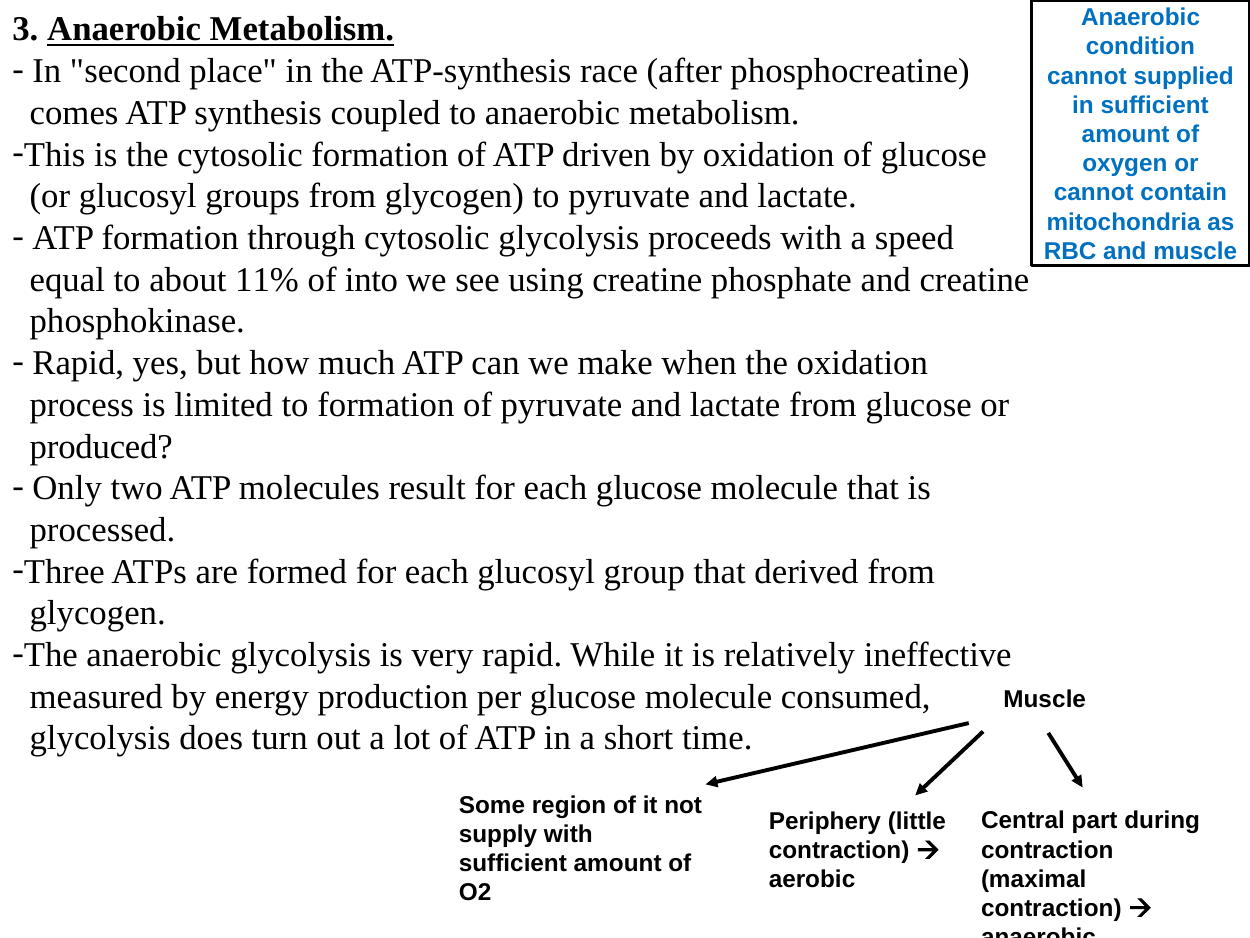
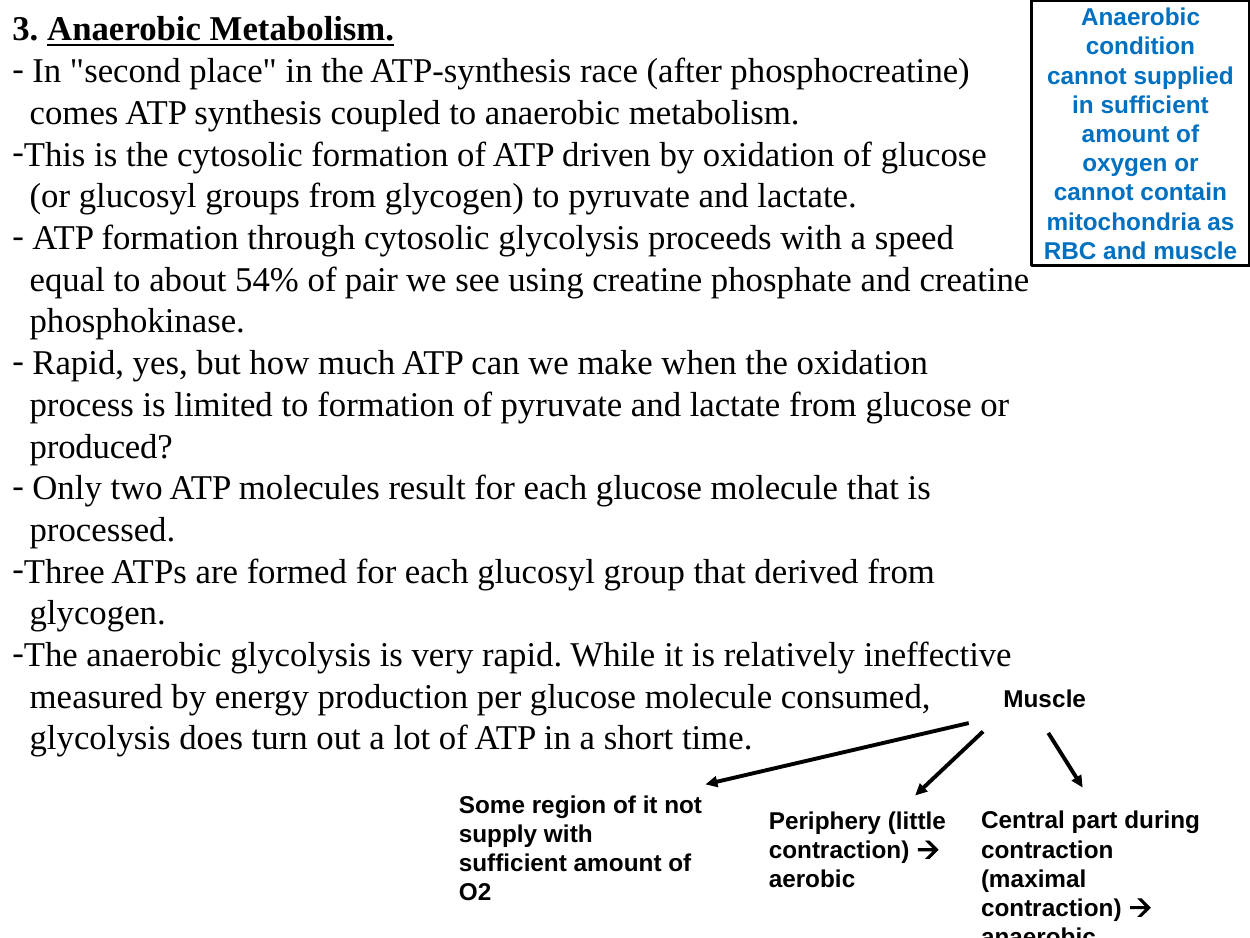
11%: 11% -> 54% (267, 280)
into: into -> pair (371, 280)
